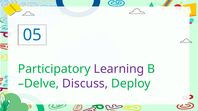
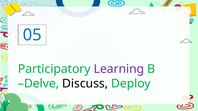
Discuss colour: purple -> black (85, 84)
